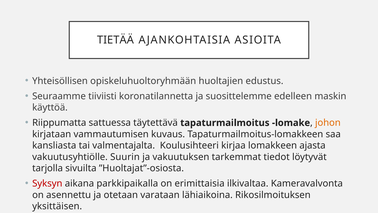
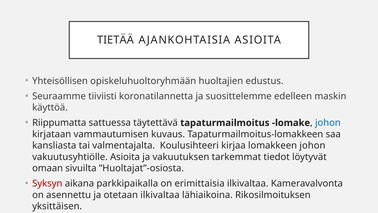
johon colour: orange -> blue (328, 123)
lomakkeen ajasta: ajasta -> johon (312, 145)
vakuutusyhtiölle Suurin: Suurin -> Asioita (125, 157)
tarjolla: tarjolla -> omaan (48, 168)
otetaan varataan: varataan -> ilkivaltaa (160, 195)
